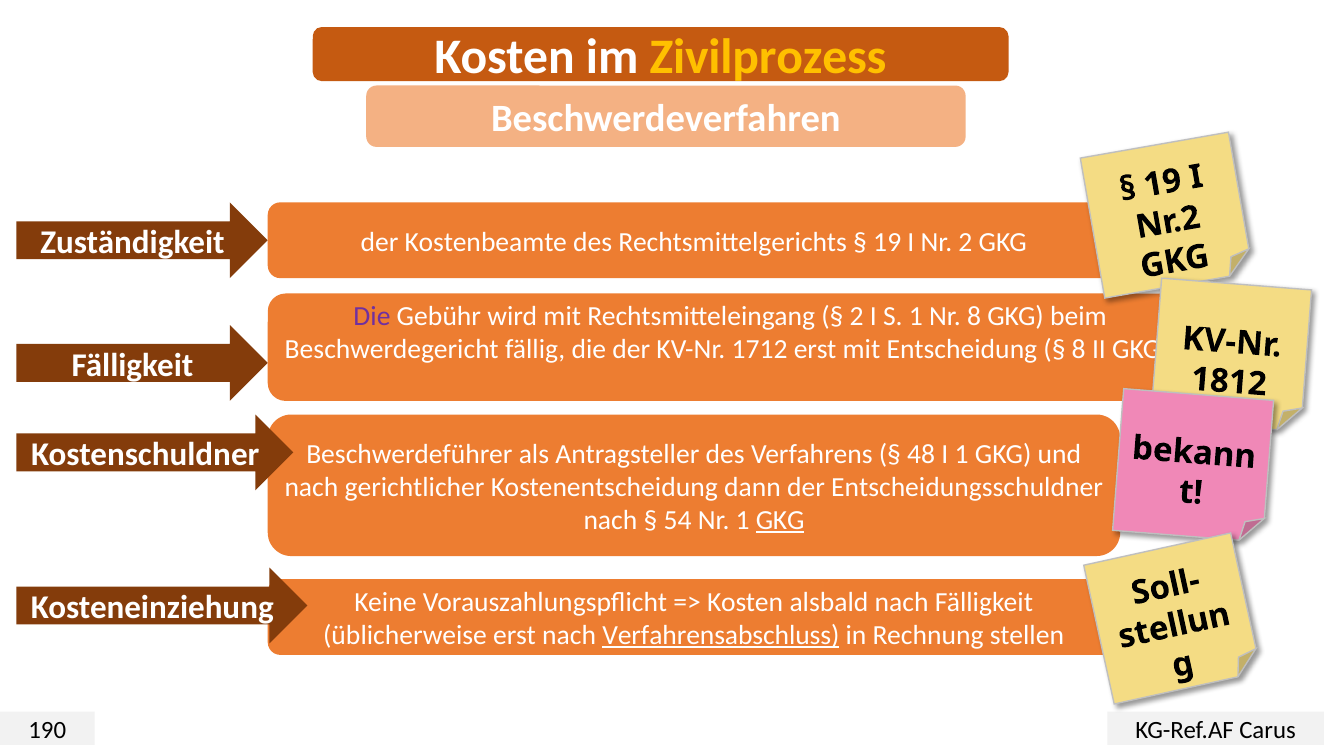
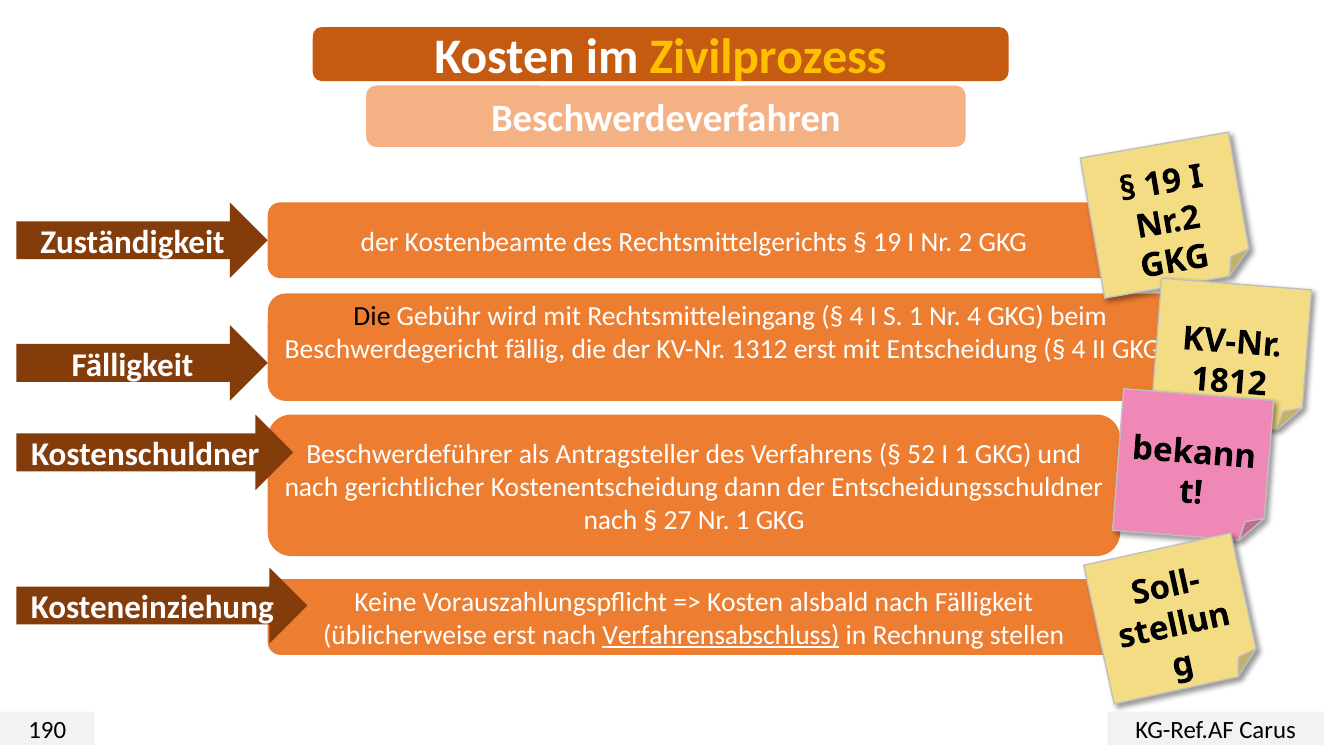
Die colour: purple -> black (372, 316)
2: 2 -> 4 (857, 316)
Nr 8: 8 -> 4 (974, 316)
1712: 1712 -> 1312 (760, 349)
8: 8 -> 4 (1079, 349)
48: 48 -> 52 (921, 454)
54: 54 -> 27 (678, 520)
GKG underline: present -> none (780, 520)
